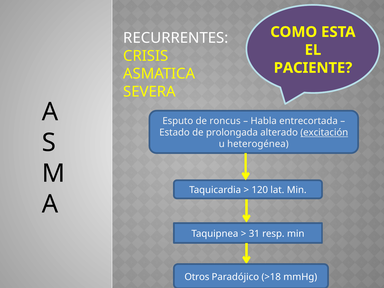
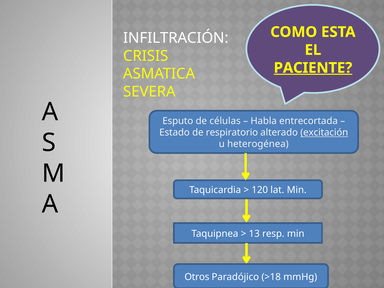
RECURRENTES: RECURRENTES -> INFILTRACIÓN (176, 38)
PACIENTE underline: none -> present (313, 68)
roncus: roncus -> células (225, 121)
prolongada: prolongada -> respiratorio (232, 133)
31: 31 -> 13 (254, 234)
